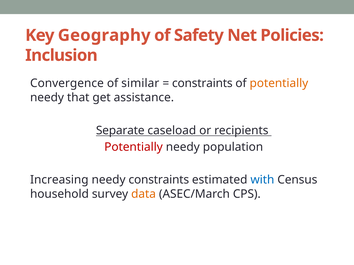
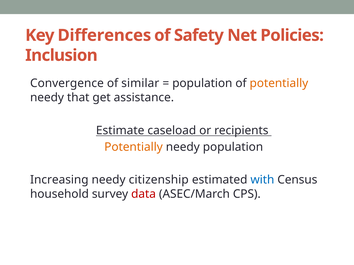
Geography: Geography -> Differences (104, 35)
constraints: constraints -> population (202, 83)
Separate: Separate -> Estimate (120, 131)
Potentially colour: red -> orange (134, 147)
needy constraints: constraints -> citizenship (159, 180)
data colour: orange -> red (144, 194)
